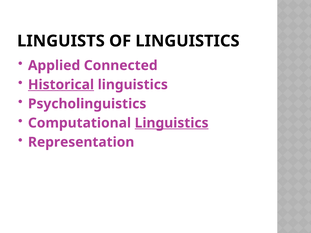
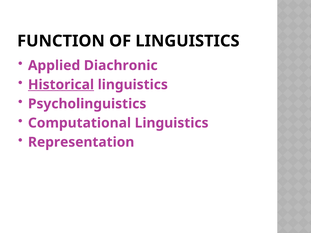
LINGUISTS: LINGUISTS -> FUNCTION (61, 41)
Connected: Connected -> Diachronic (121, 66)
Linguistics underline: present -> none (172, 123)
